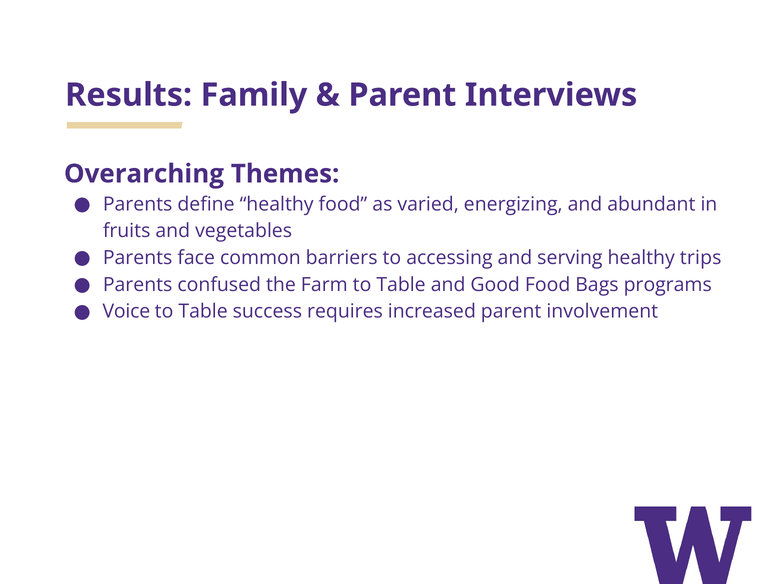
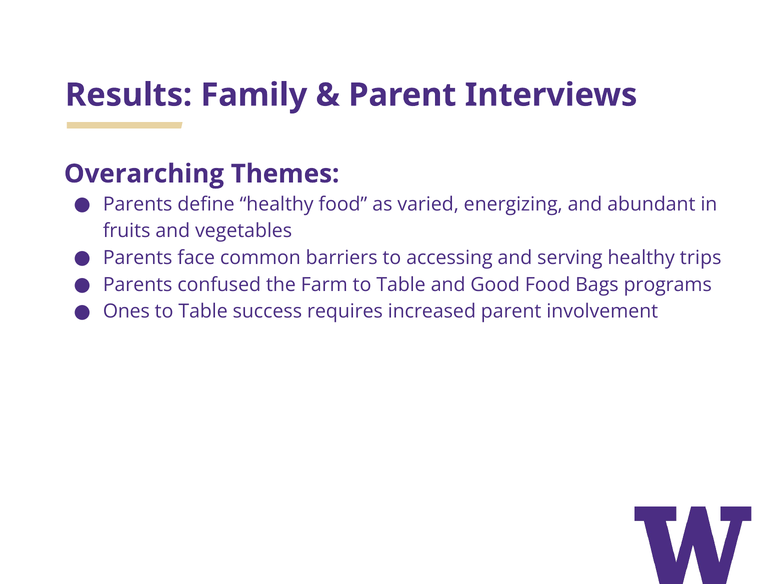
Voice: Voice -> Ones (126, 312)
